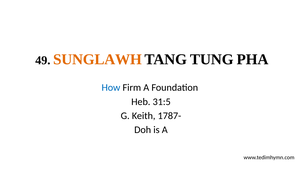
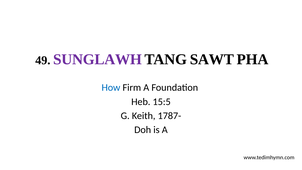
SUNGLAWH colour: orange -> purple (97, 59)
TUNG: TUNG -> SAWT (212, 59)
31:5: 31:5 -> 15:5 (162, 102)
